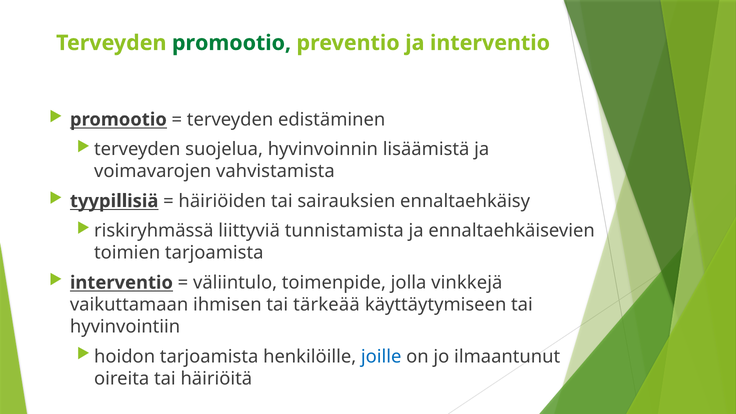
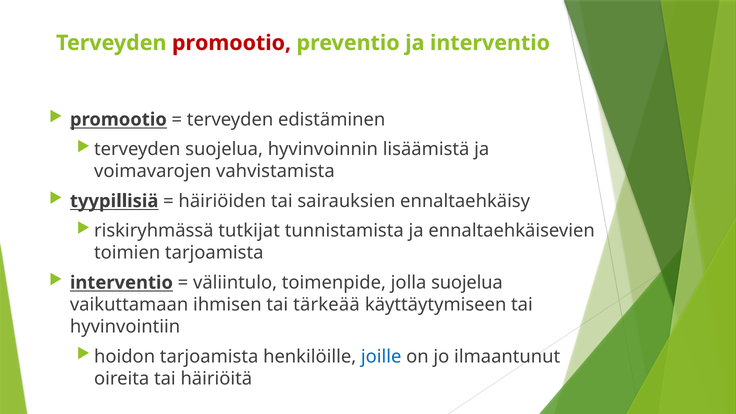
promootio colour: green -> red (232, 43)
liittyviä: liittyviä -> tutkijat (249, 231)
jolla vinkkejä: vinkkejä -> suojelua (467, 283)
